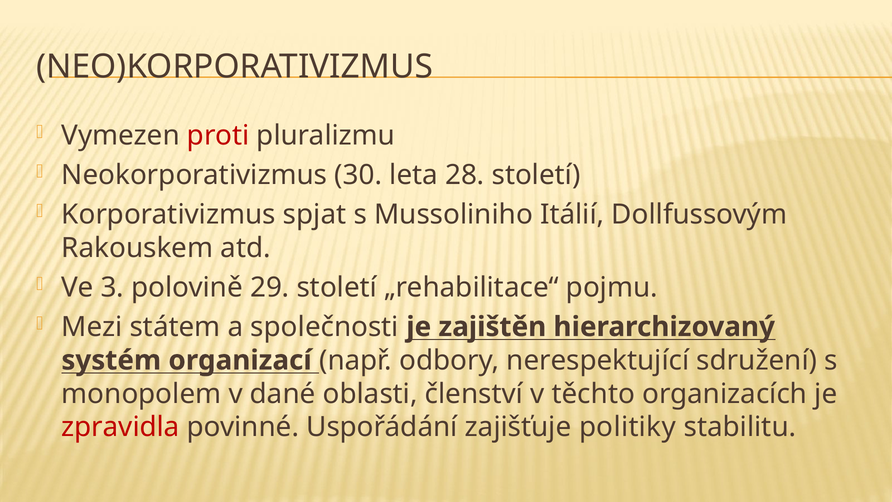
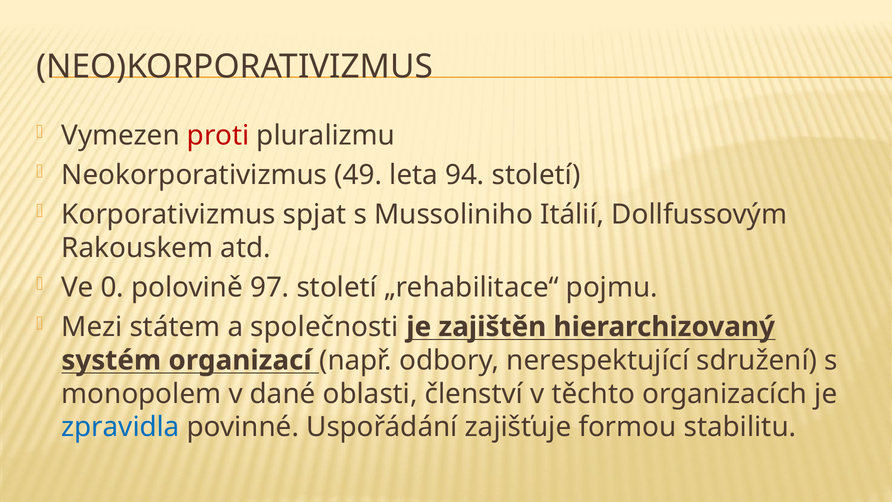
30: 30 -> 49 (358, 175)
28: 28 -> 94 (465, 175)
3: 3 -> 0 (112, 287)
29: 29 -> 97 (270, 287)
zpravidla colour: red -> blue (120, 427)
politiky: politiky -> formou (628, 427)
